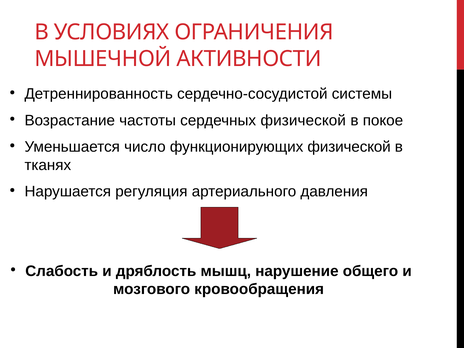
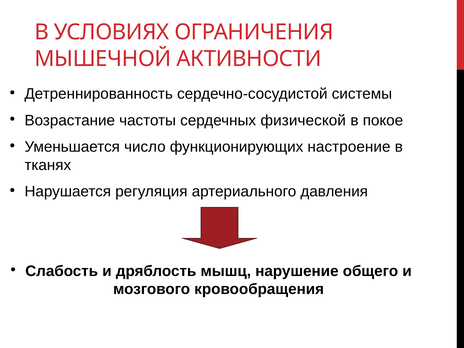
функционирующих физической: физической -> настроение (349, 147)
